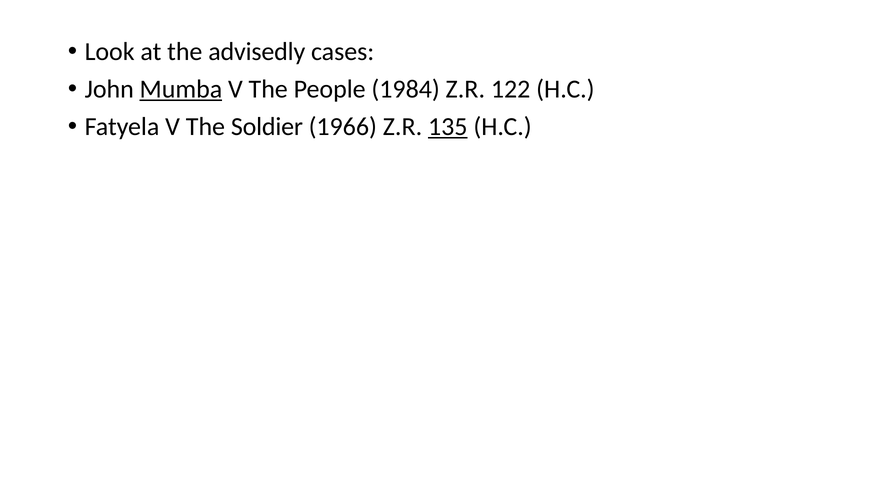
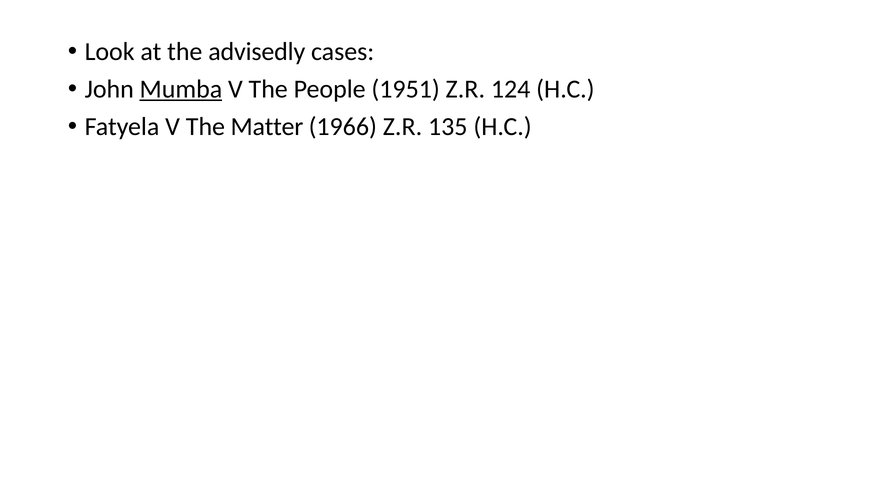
1984: 1984 -> 1951 (406, 89)
122: 122 -> 124 (511, 89)
Soldier: Soldier -> Matter (267, 127)
135 underline: present -> none (448, 127)
